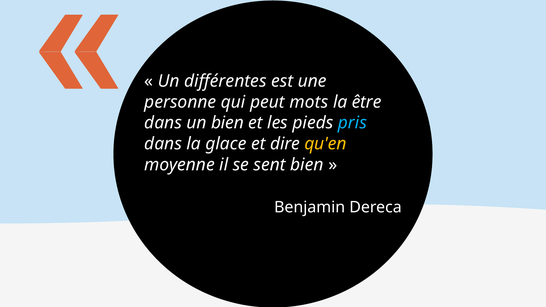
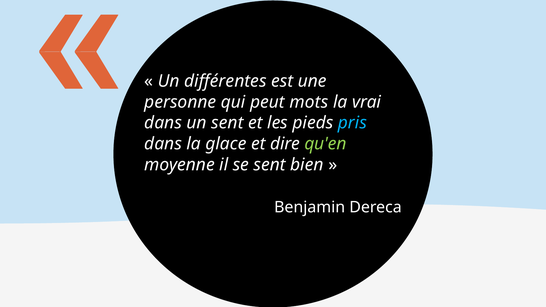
être: être -> vrai (367, 102)
un bien: bien -> sent (227, 123)
qu'en colour: yellow -> light green (325, 144)
